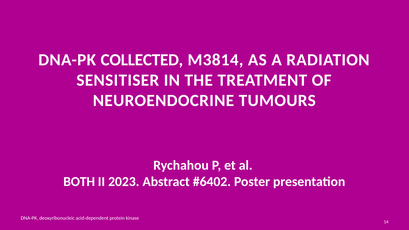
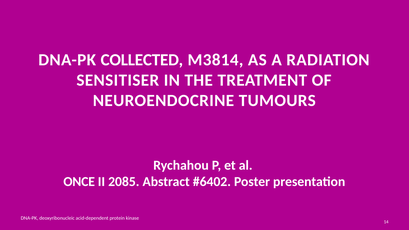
BOTH: BOTH -> ONCE (79, 182)
2023: 2023 -> 2085 (124, 182)
